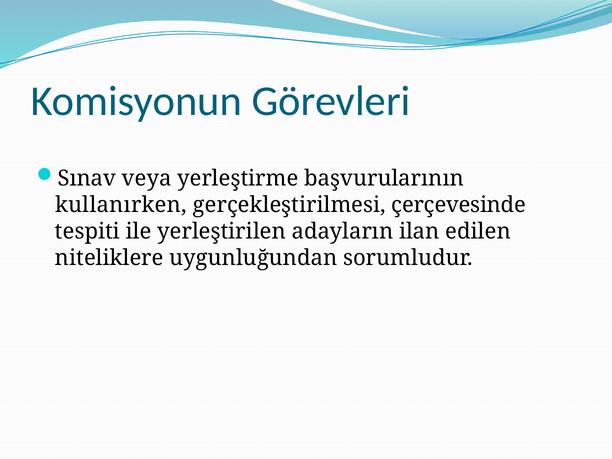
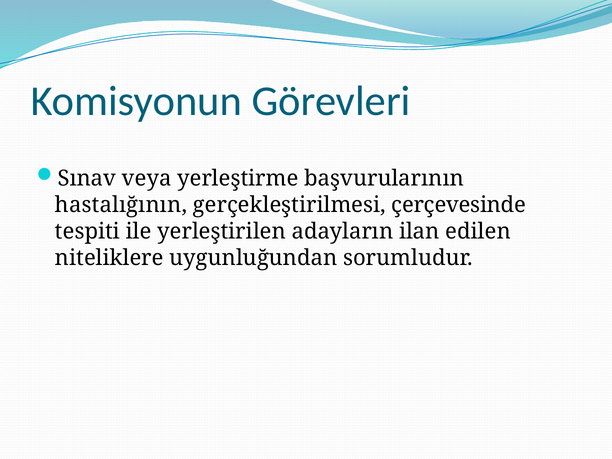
kullanırken: kullanırken -> hastalığının (121, 205)
